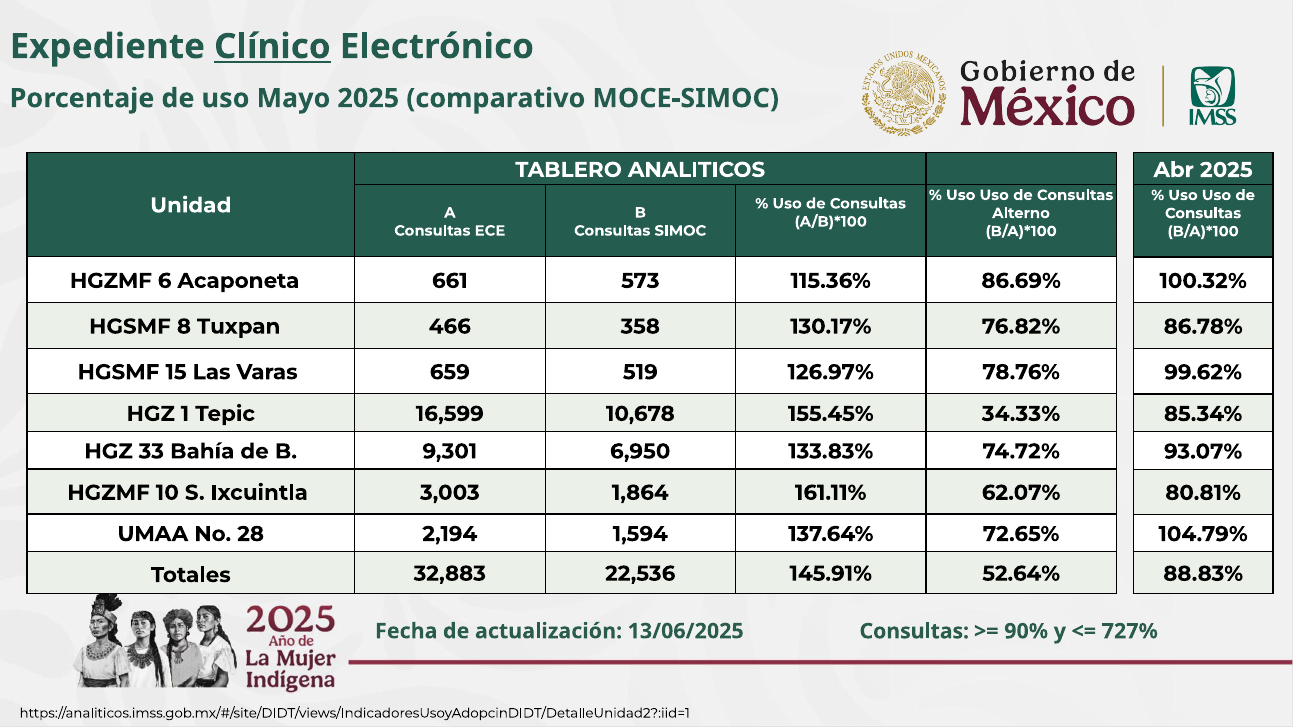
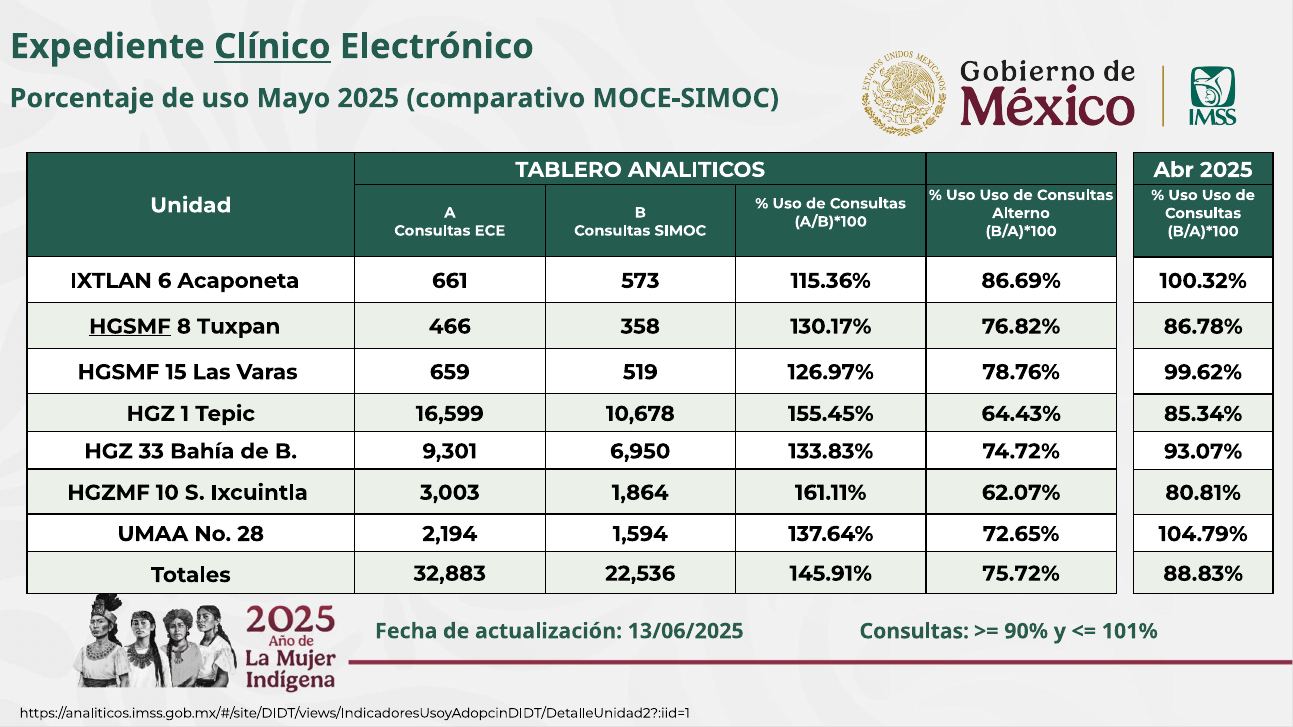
HGZMF: HGZMF -> IXTLAN (111, 281)
HGSMF underline: none -> present (130, 327)
34.33%: 34.33% -> 64.43% (1021, 414)
52.64%: 52.64% -> 75.72% (1021, 574)
727%: 727% -> 101% (1130, 632)
